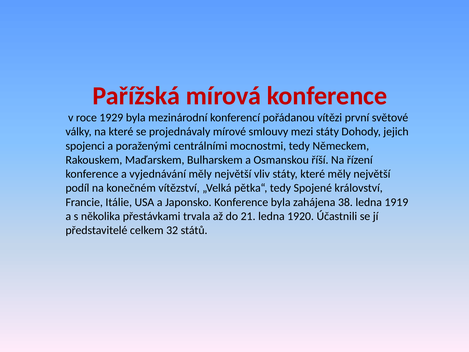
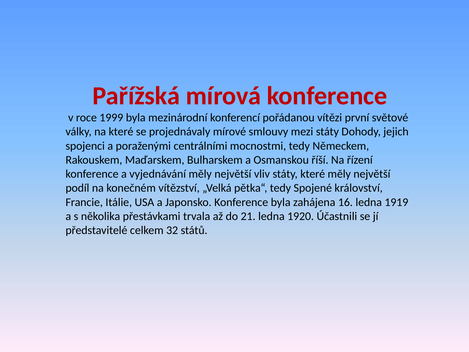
1929: 1929 -> 1999 (111, 118)
38: 38 -> 16 (345, 202)
